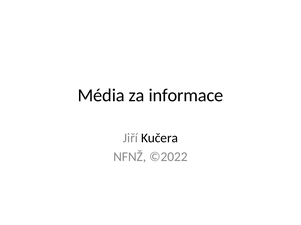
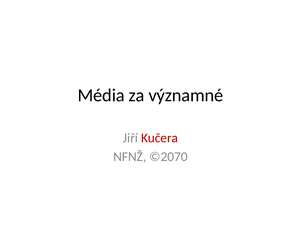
informace: informace -> významné (186, 96)
Kučera colour: black -> red (160, 138)
©2022: ©2022 -> ©2070 (168, 157)
